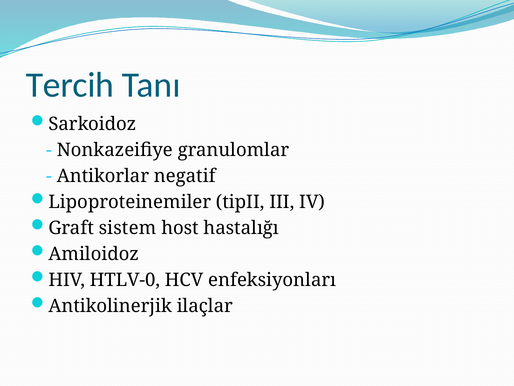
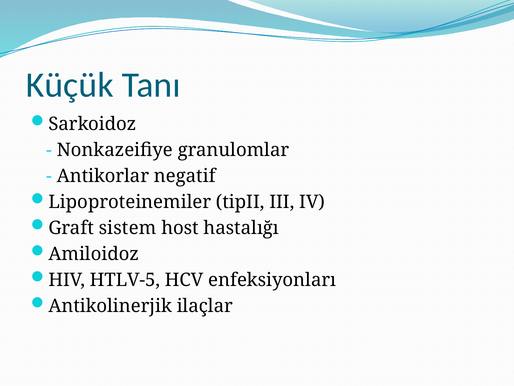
Tercih: Tercih -> Küçük (70, 85)
HTLV-0: HTLV-0 -> HTLV-5 (125, 280)
